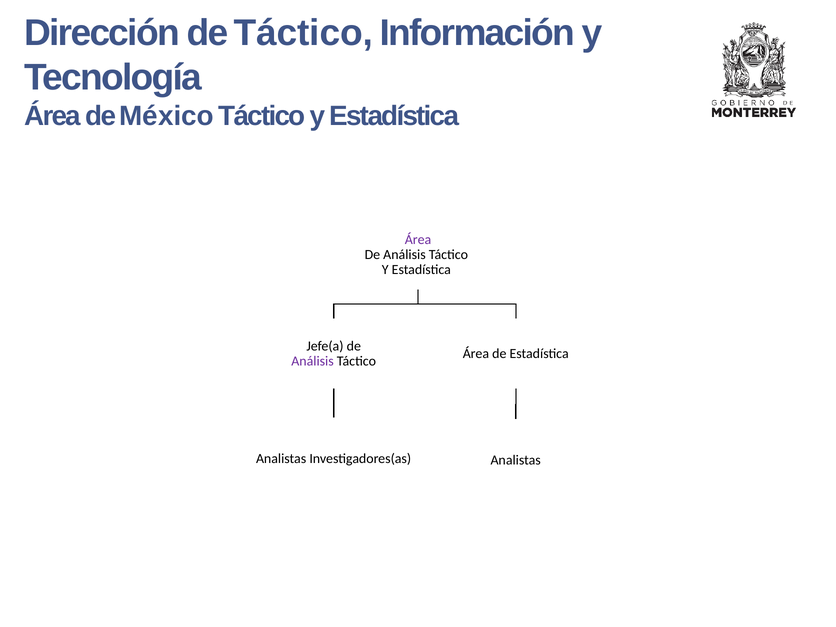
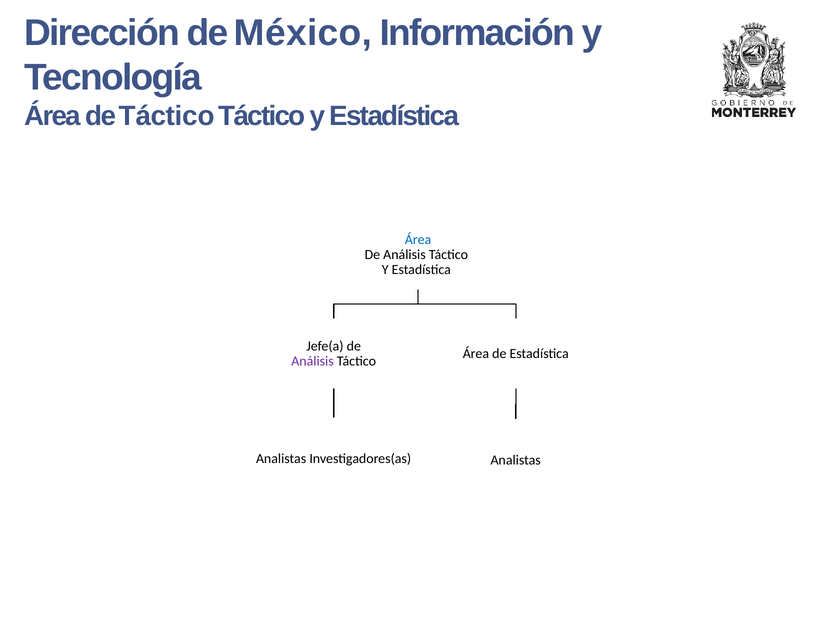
de Táctico: Táctico -> México (303, 33)
de México: México -> Táctico (167, 116)
Área colour: purple -> blue (418, 240)
